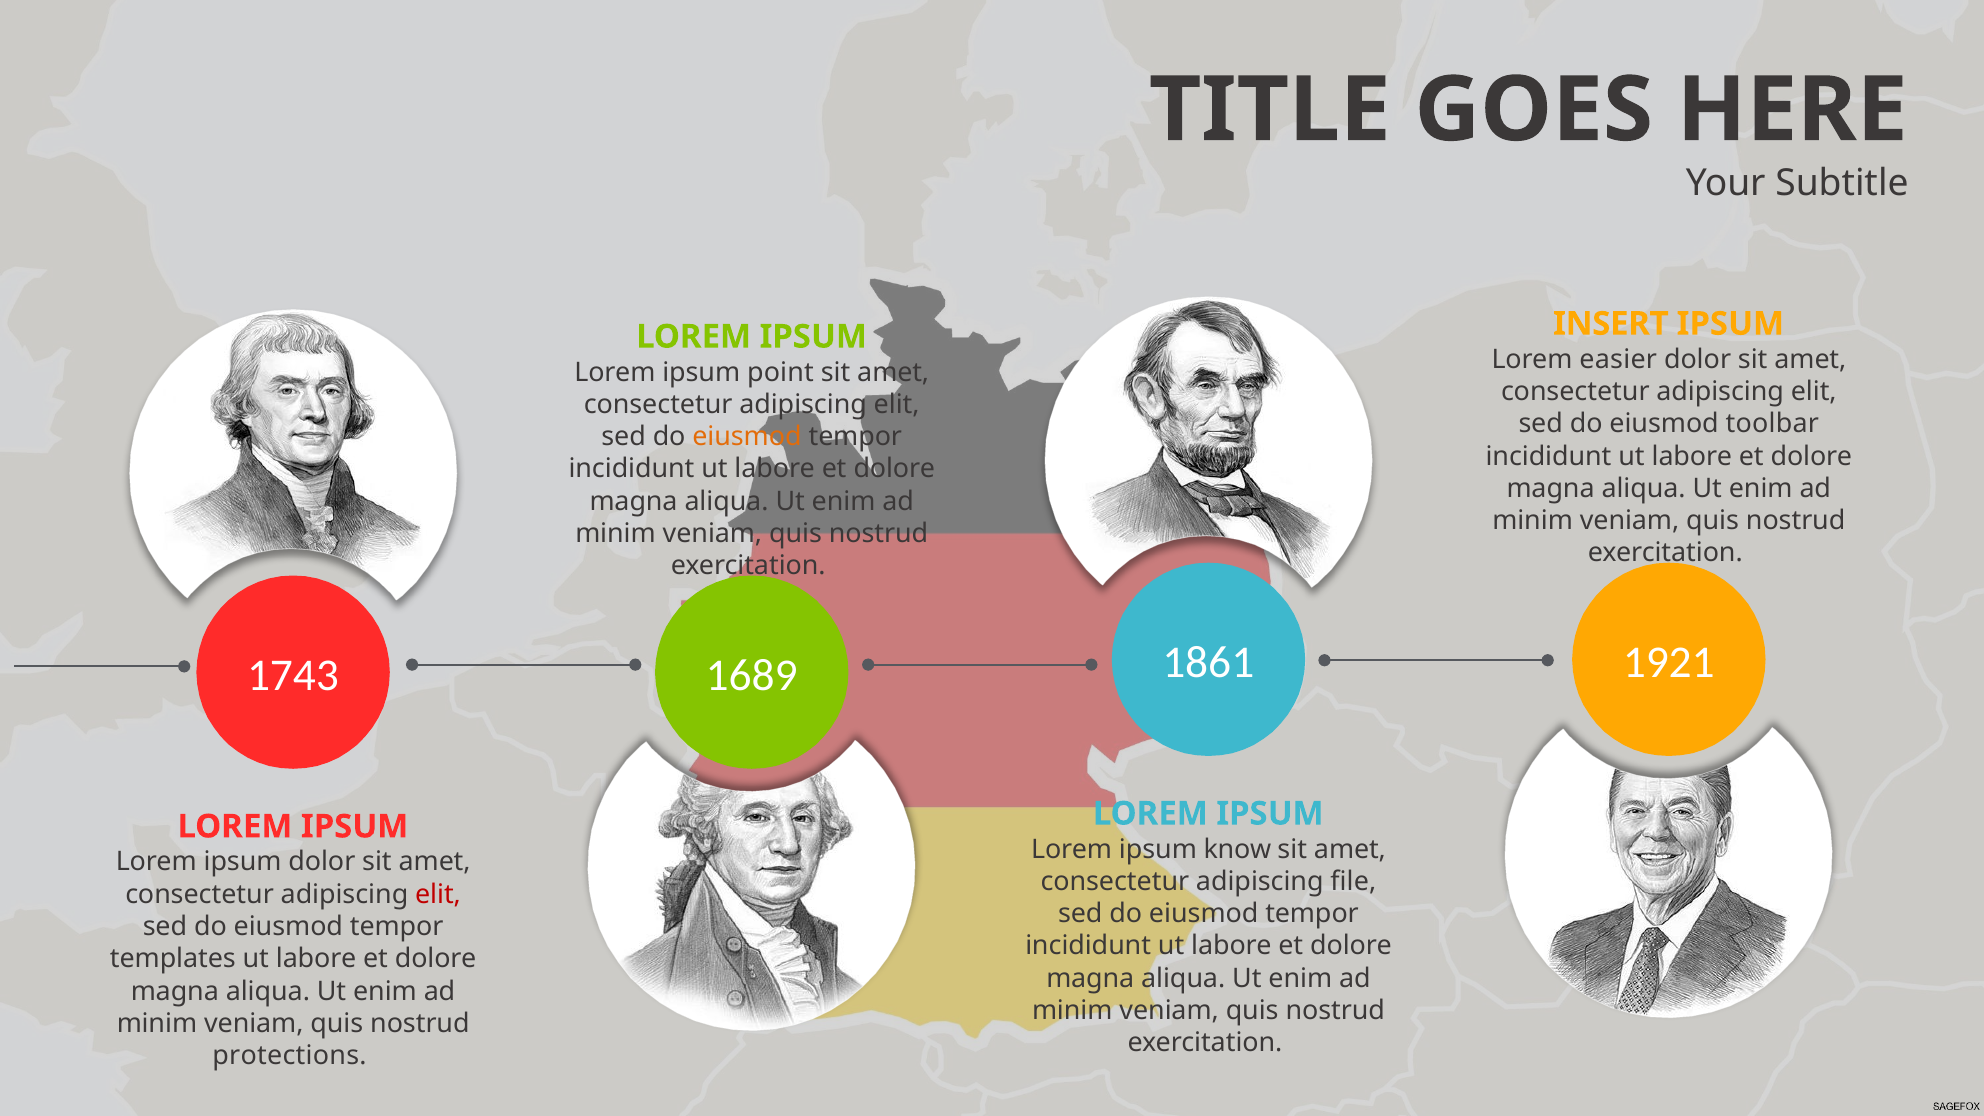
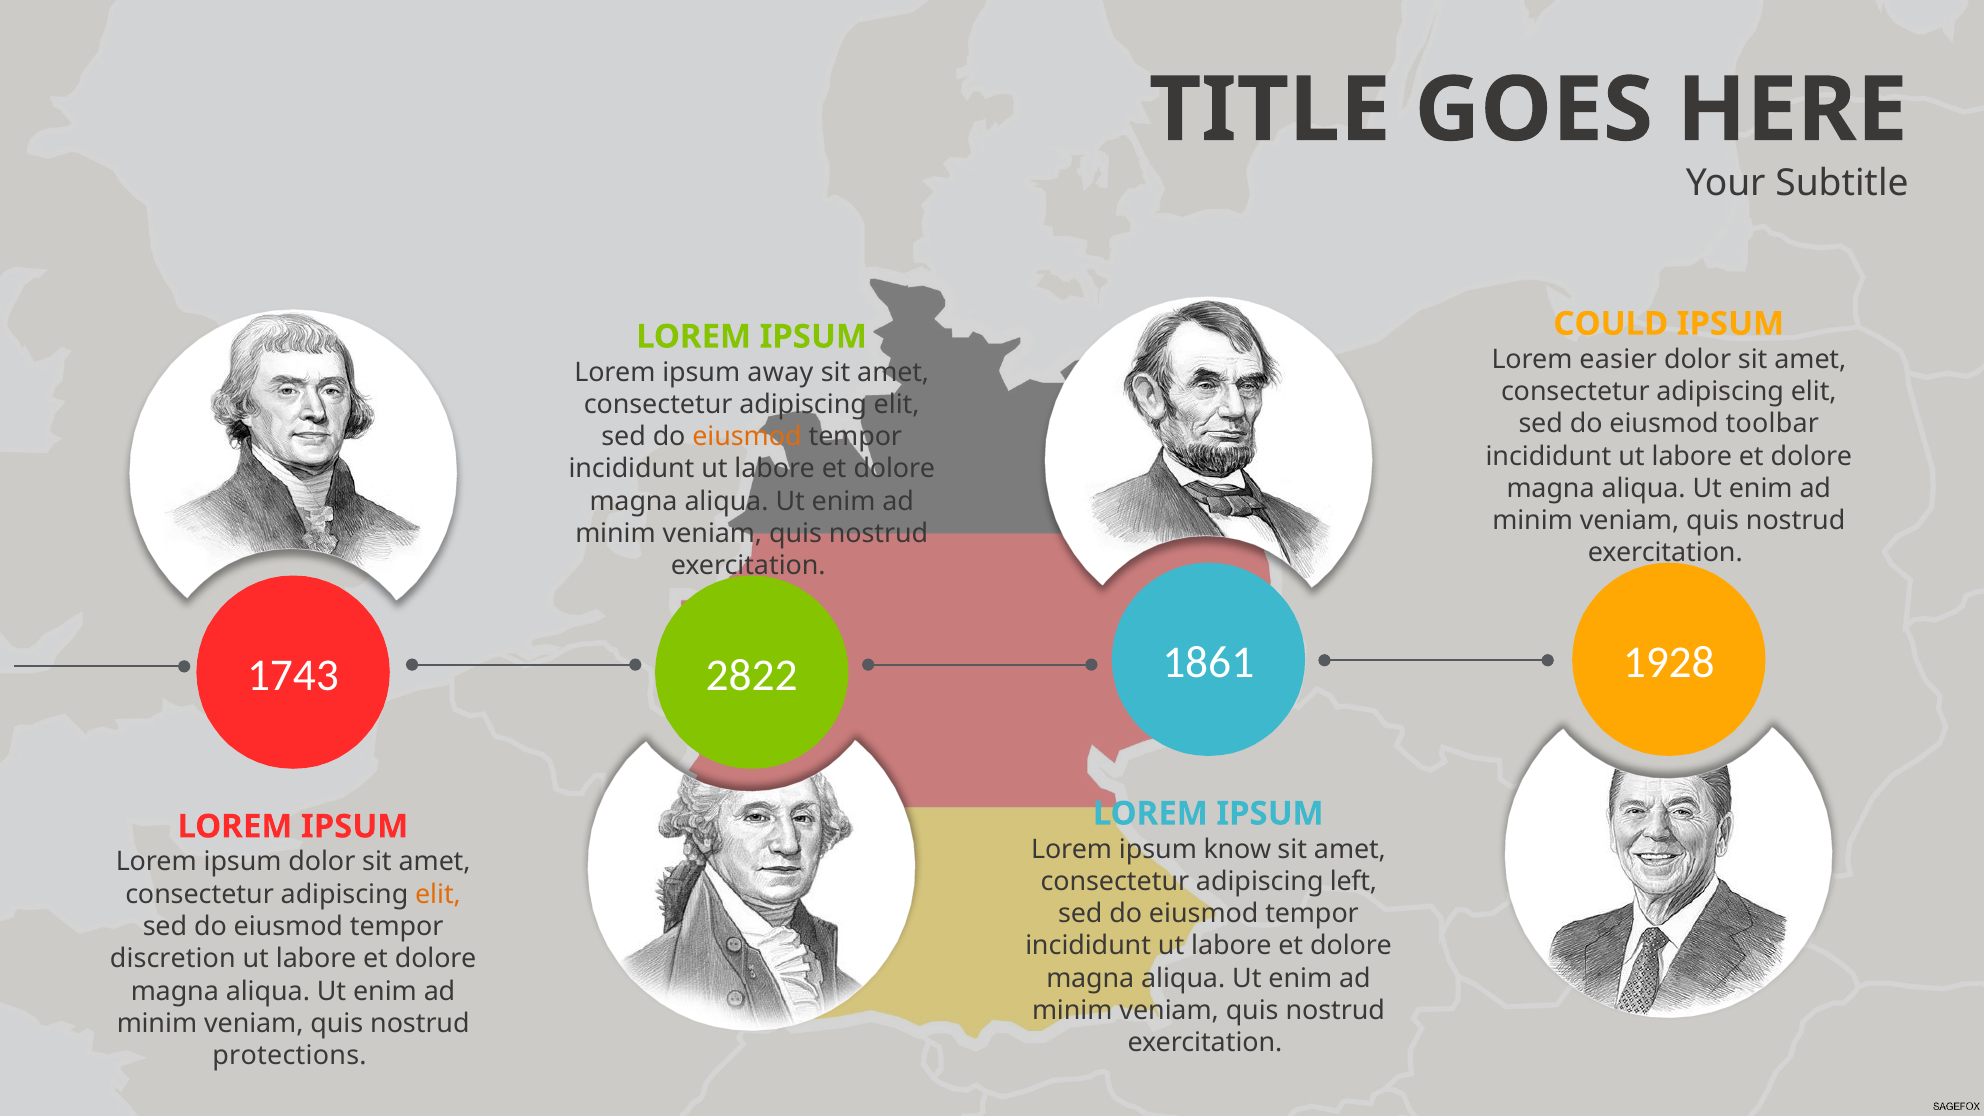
INSERT: INSERT -> COULD (1611, 324)
point: point -> away (780, 372)
1921: 1921 -> 1928 (1669, 663)
1689: 1689 -> 2822 (752, 675)
file: file -> left (1353, 881)
elit colour: red -> orange (438, 894)
templates: templates -> discretion (173, 959)
